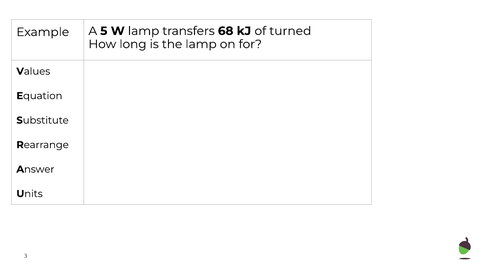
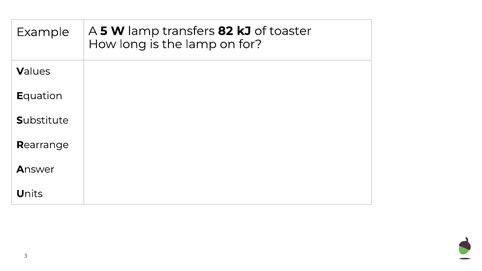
68: 68 -> 82 (226, 31)
turned: turned -> toaster (290, 31)
